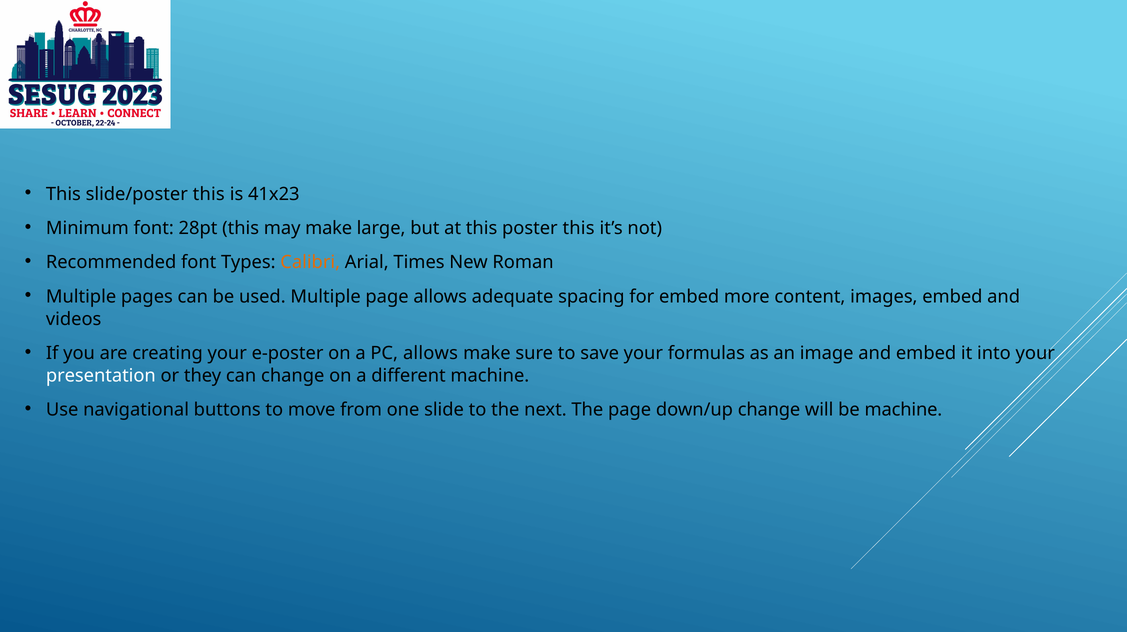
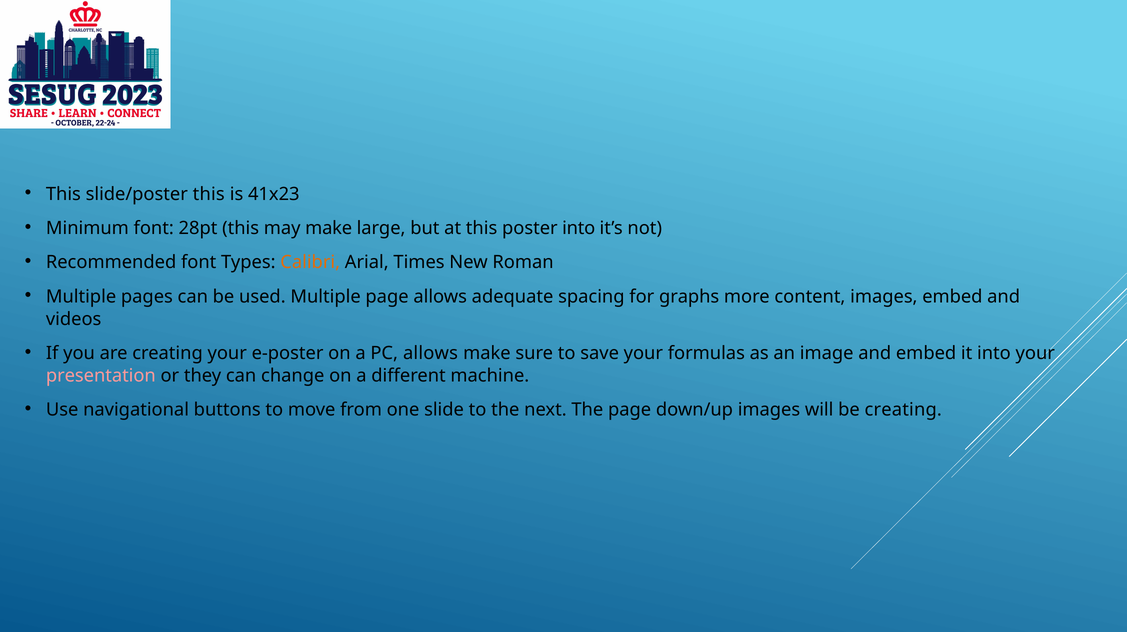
poster this: this -> into (579, 228)
for embed: embed -> graphs (689, 297)
presentation colour: white -> pink (101, 376)
down/up change: change -> images (769, 410)
be machine: machine -> creating (903, 410)
